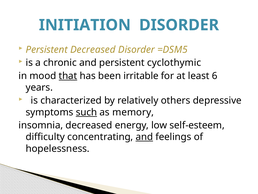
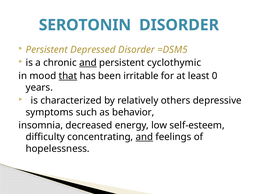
INITIATION: INITIATION -> SEROTONIN (85, 25)
Persistent Decreased: Decreased -> Depressed (93, 50)
and underline: none -> present (88, 63)
6: 6 -> 0 (215, 76)
such underline: present -> none (86, 112)
memory: memory -> behavior (133, 112)
